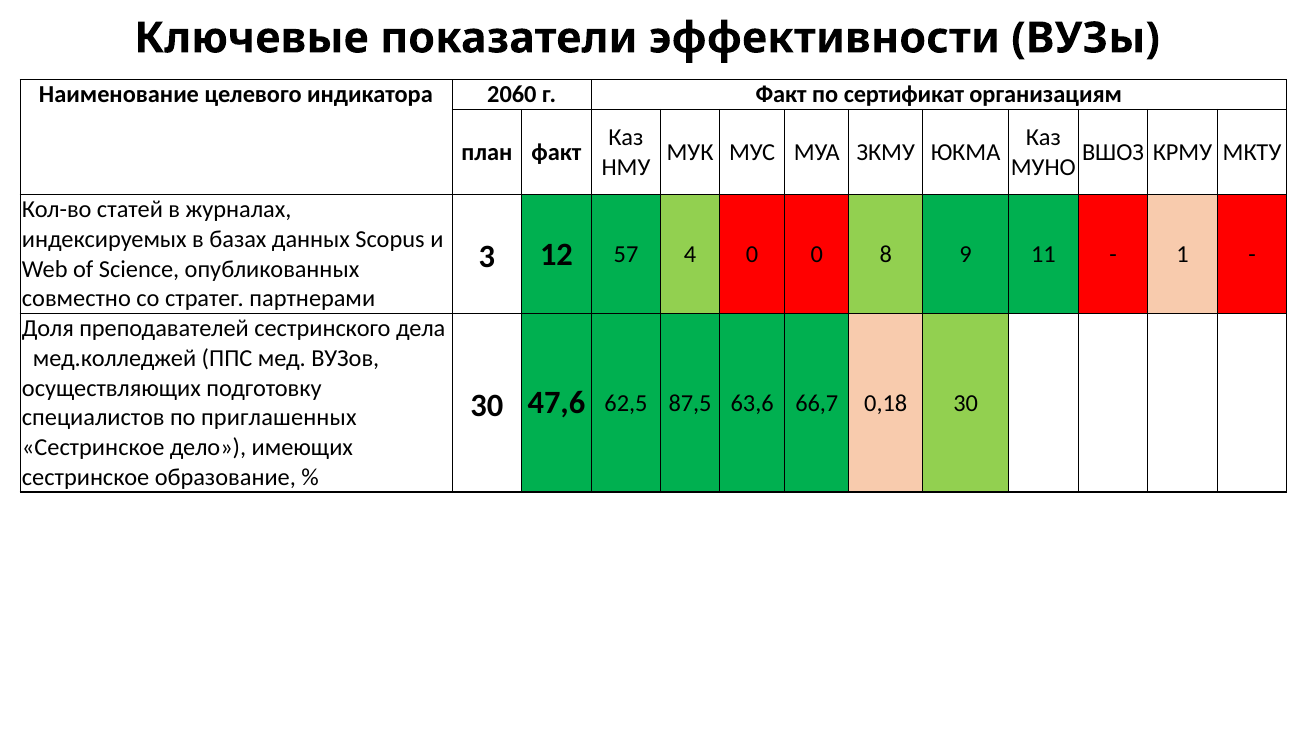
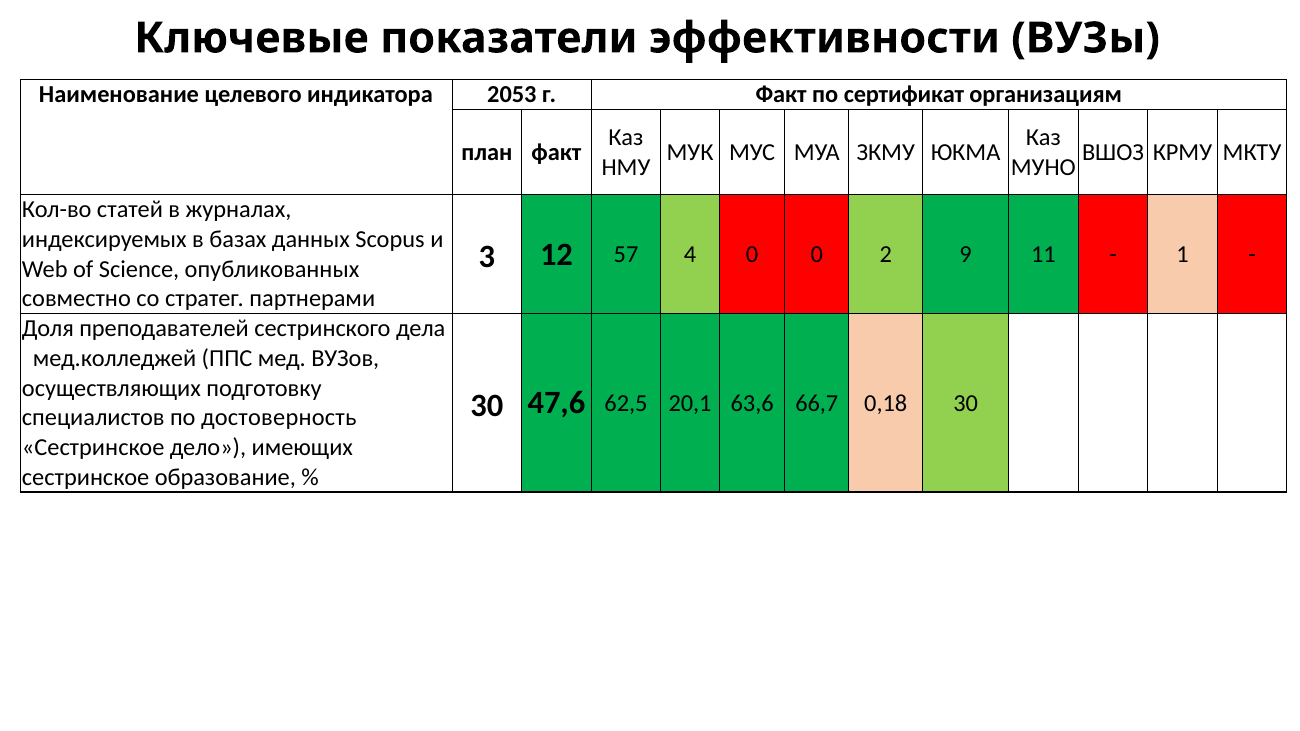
2060: 2060 -> 2053 (512, 95)
8: 8 -> 2 (886, 254)
87,5: 87,5 -> 20,1 (690, 403)
приглашенных: приглашенных -> достоверность (279, 418)
